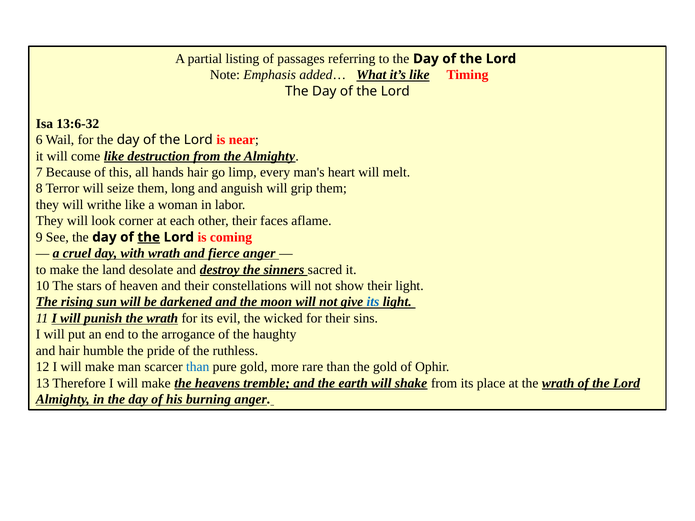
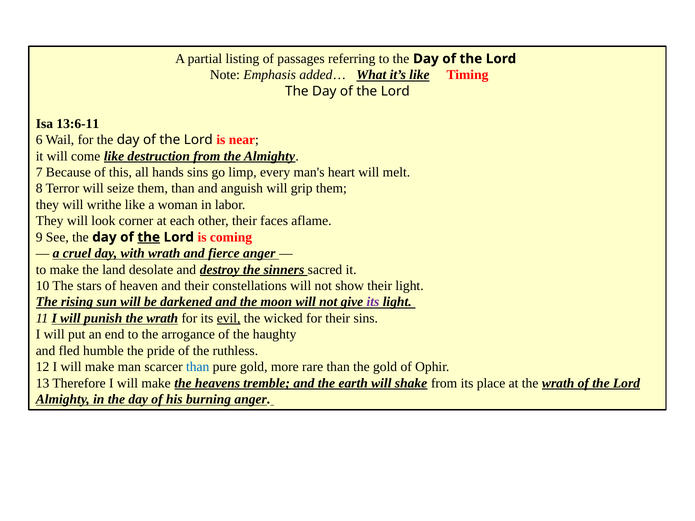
13:6-32: 13:6-32 -> 13:6-11 (78, 124)
hands hair: hair -> sins (198, 172)
them long: long -> than (183, 189)
its colour: blue -> purple (373, 302)
evil underline: none -> present (229, 318)
and hair: hair -> fled (69, 351)
